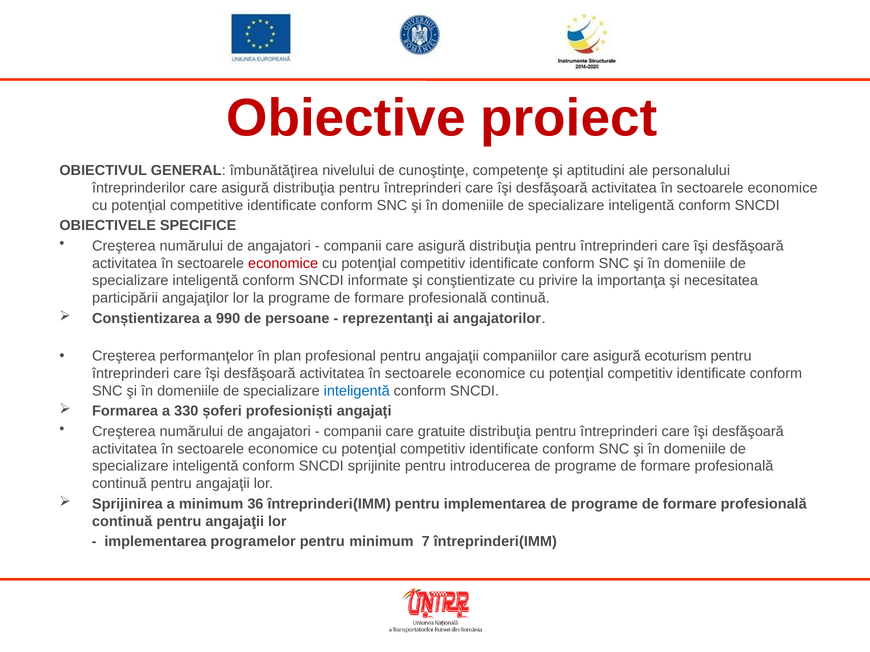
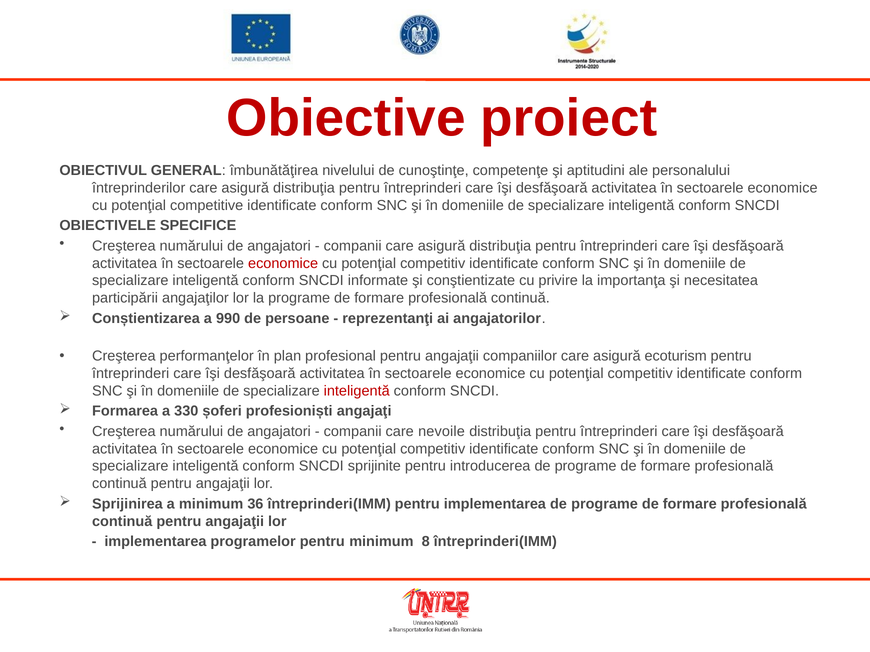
inteligentă colour: blue -> red (357, 391)
gratuite: gratuite -> nevoile (442, 432)
7: 7 -> 8 (426, 542)
